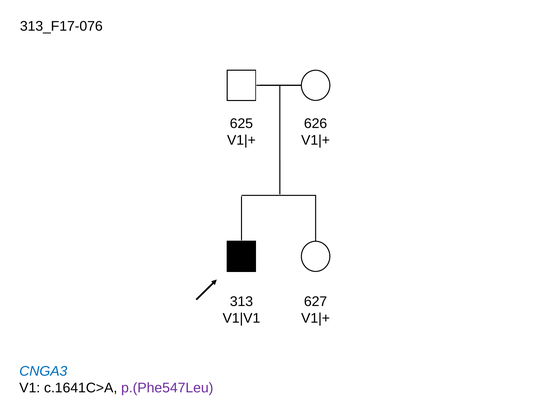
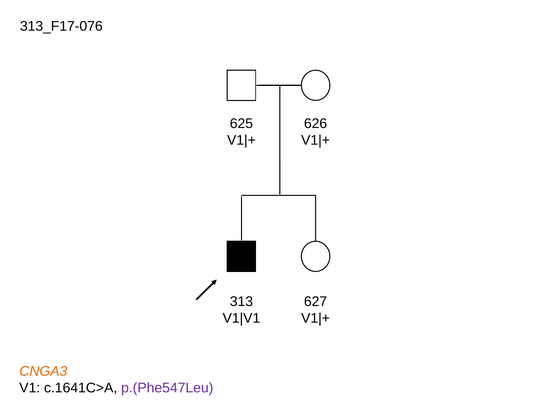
CNGA3 colour: blue -> orange (43, 372)
